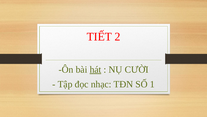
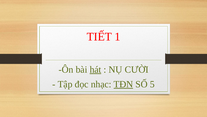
2: 2 -> 1 (117, 37)
TĐN underline: none -> present (123, 84)
1: 1 -> 5 (152, 84)
